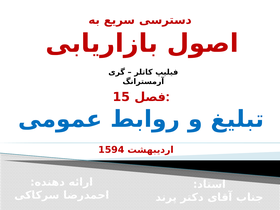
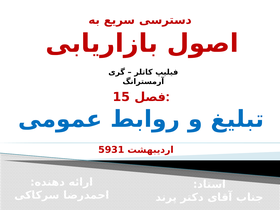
1594: 1594 -> 5931 (111, 150)
